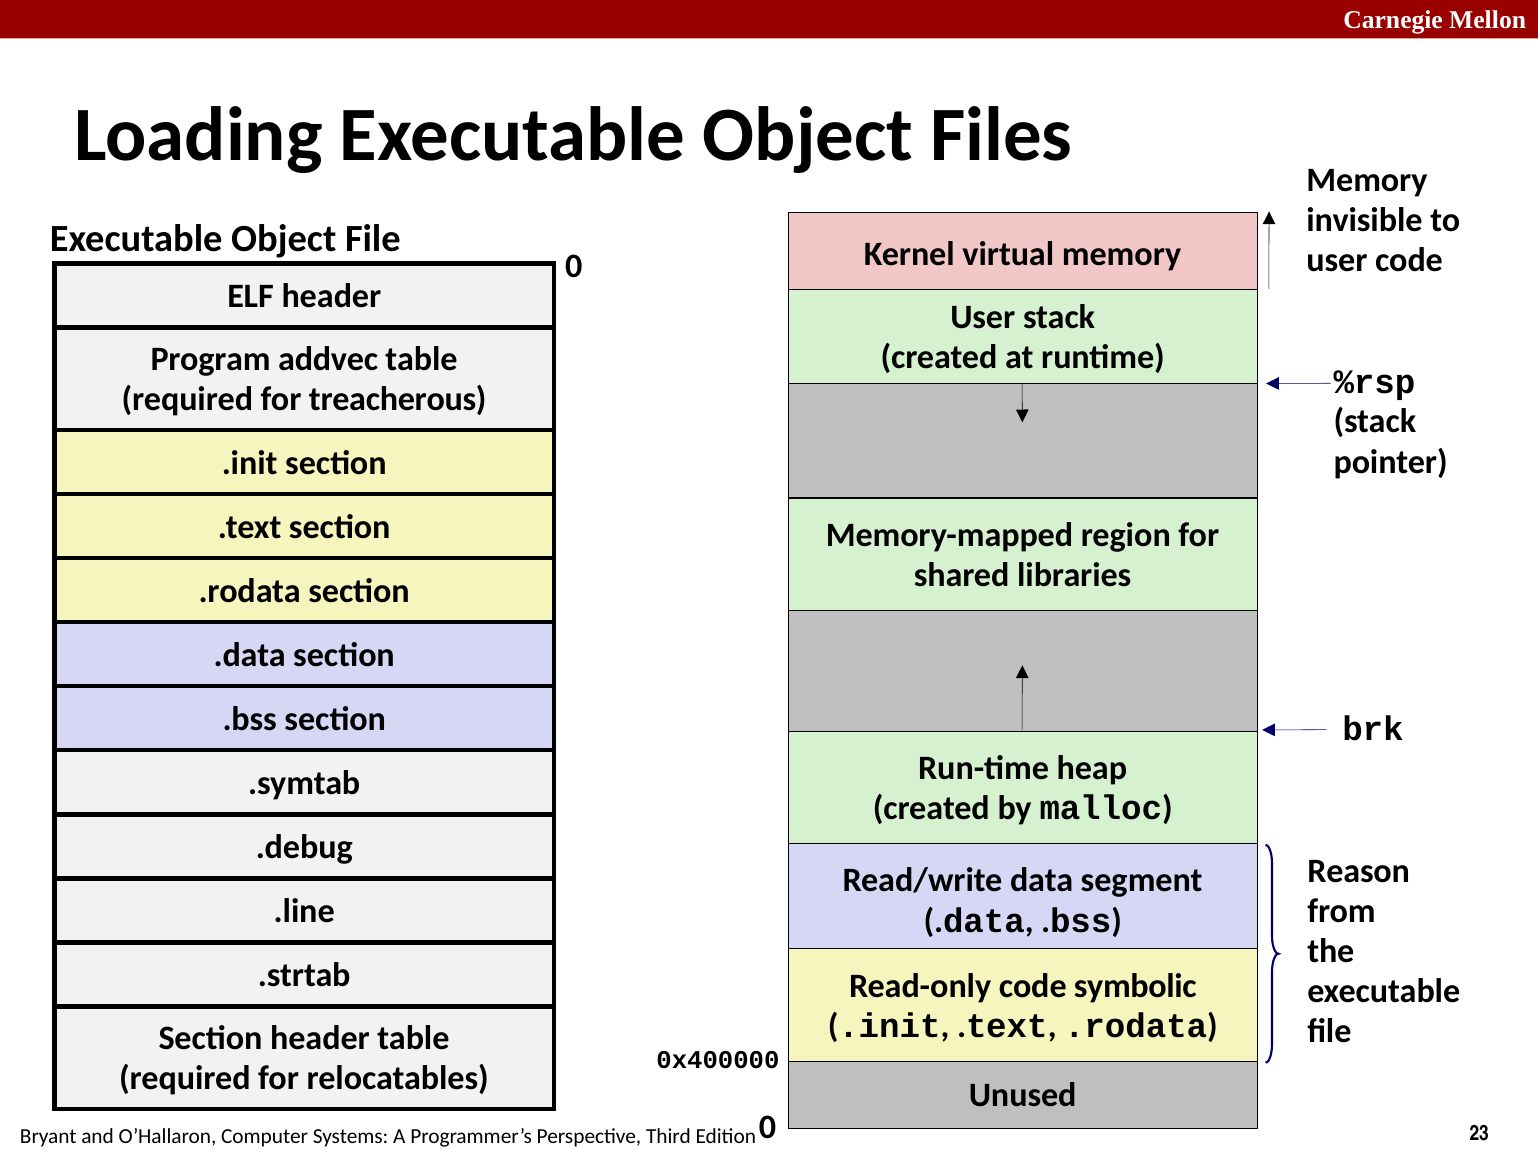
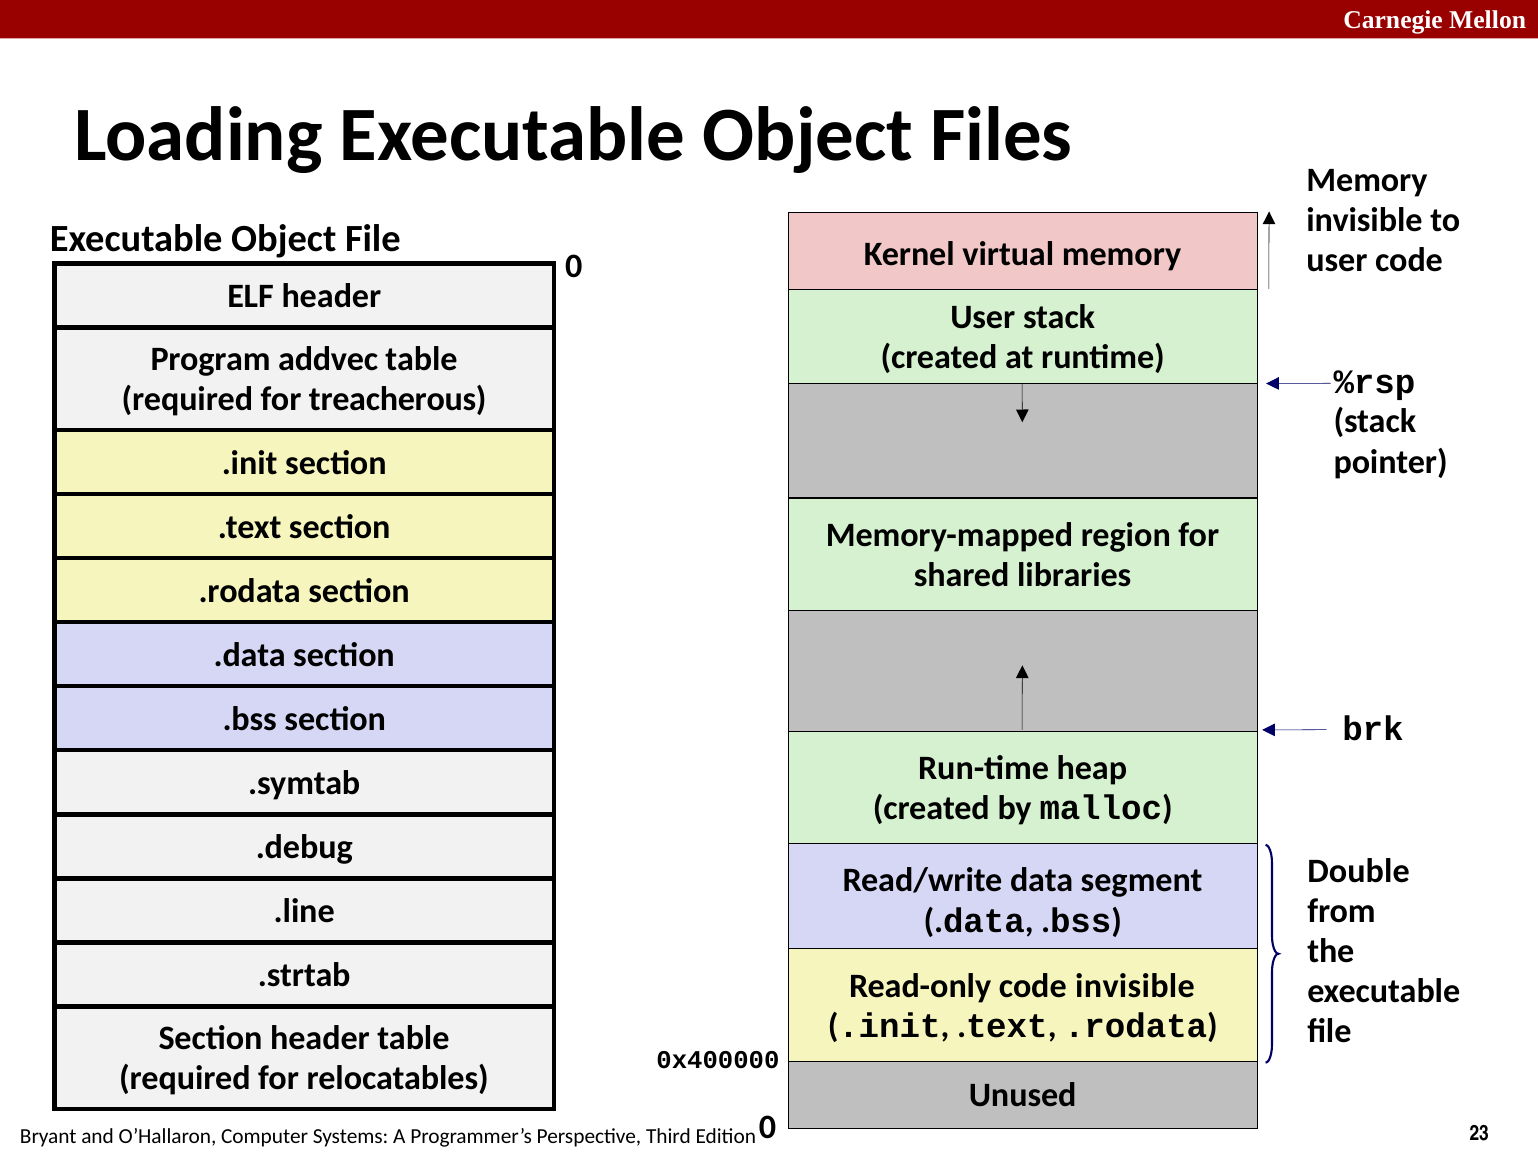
Reason: Reason -> Double (1359, 871)
code symbolic: symbolic -> invisible (1135, 986)
